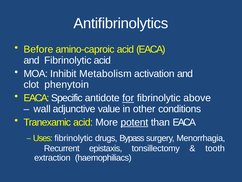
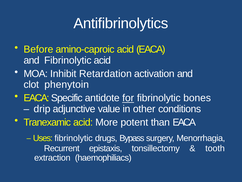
Metabolism: Metabolism -> Retardation (105, 74)
above: above -> bones (197, 98)
wall: wall -> drip (42, 109)
potent underline: present -> none (134, 122)
